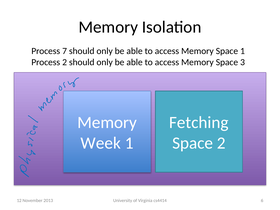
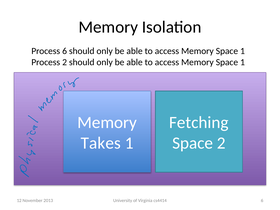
Process 7: 7 -> 6 (65, 51)
3: 3 -> 1 (243, 62)
Week: Week -> Takes (101, 143)
